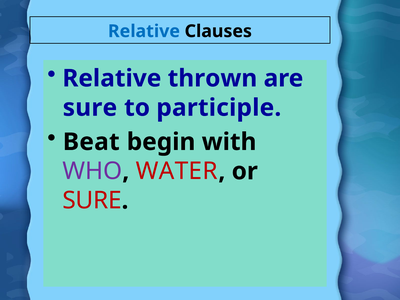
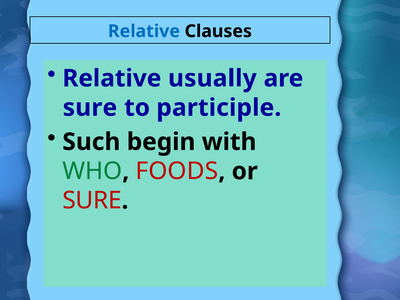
thrown: thrown -> usually (212, 78)
Beat: Beat -> Such (91, 142)
WHO colour: purple -> green (92, 171)
WATER: WATER -> FOODS (177, 171)
